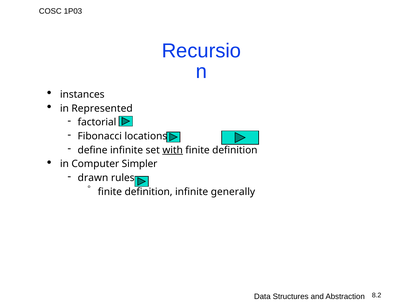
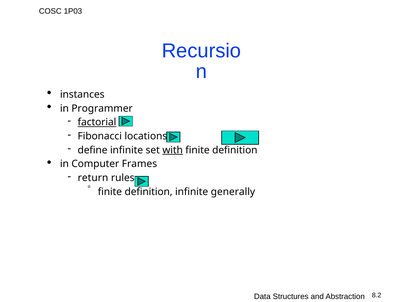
Represented: Represented -> Programmer (102, 108)
factorial underline: none -> present (97, 122)
Simpler: Simpler -> Frames (139, 164)
drawn: drawn -> return (93, 178)
